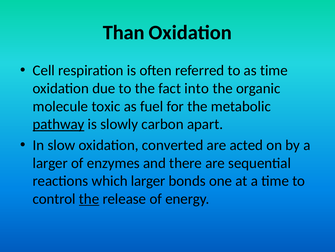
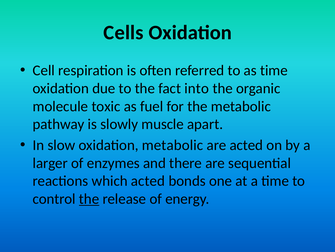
Than: Than -> Cells (124, 32)
pathway underline: present -> none (59, 124)
carbon: carbon -> muscle (163, 124)
oxidation converted: converted -> metabolic (173, 145)
which larger: larger -> acted (148, 180)
